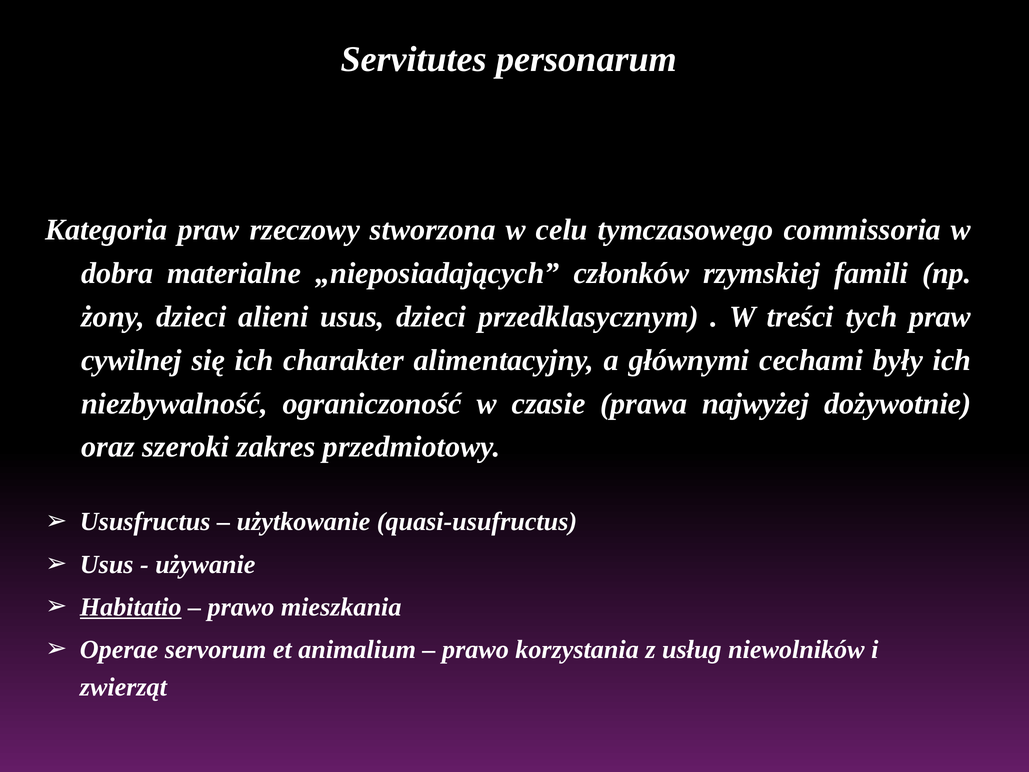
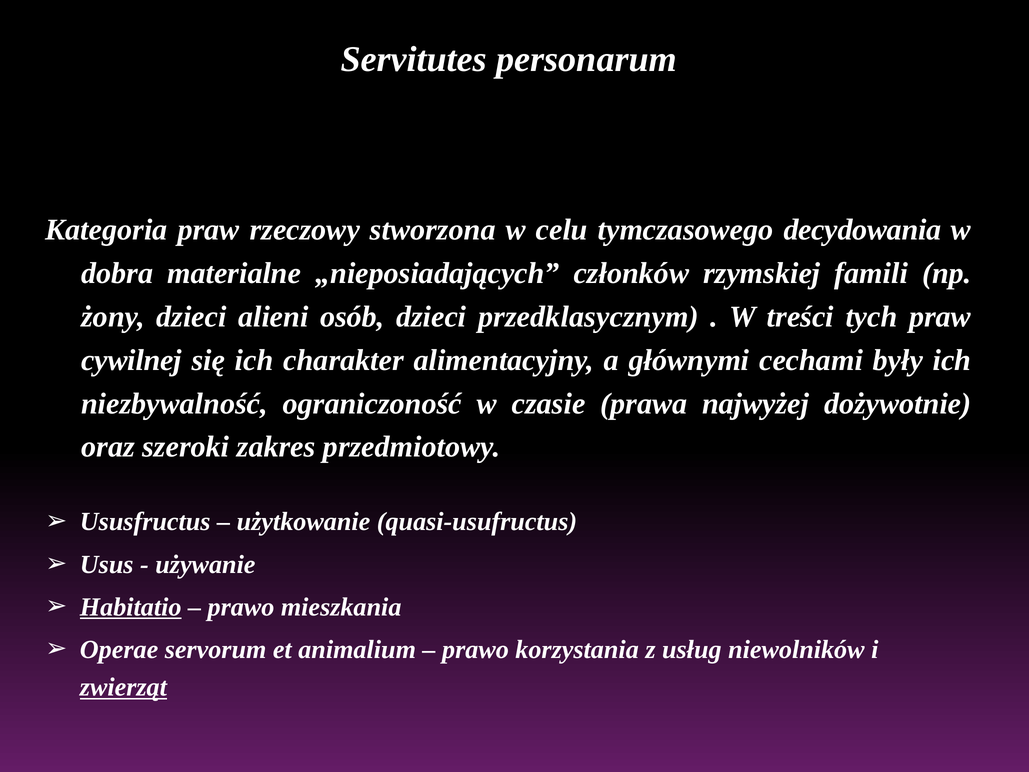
commissoria: commissoria -> decydowania (862, 230)
alieni usus: usus -> osób (352, 317)
zwierząt underline: none -> present (123, 687)
